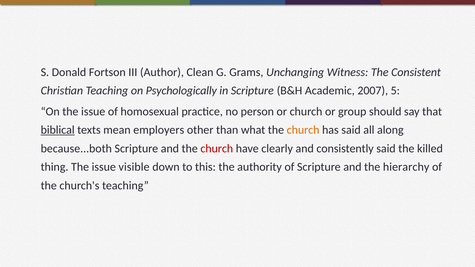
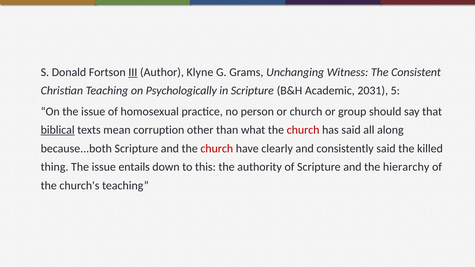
III underline: none -> present (133, 72)
Clean: Clean -> Klyne (200, 72)
2007: 2007 -> 2031 (373, 91)
employers: employers -> corruption (159, 130)
church colour: orange -> red (303, 130)
visible: visible -> entails (134, 167)
